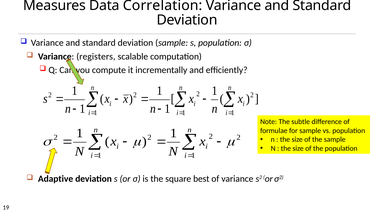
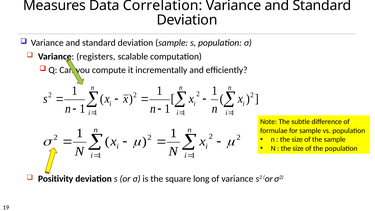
Adaptive: Adaptive -> Positivity (56, 179)
best: best -> long (201, 179)
